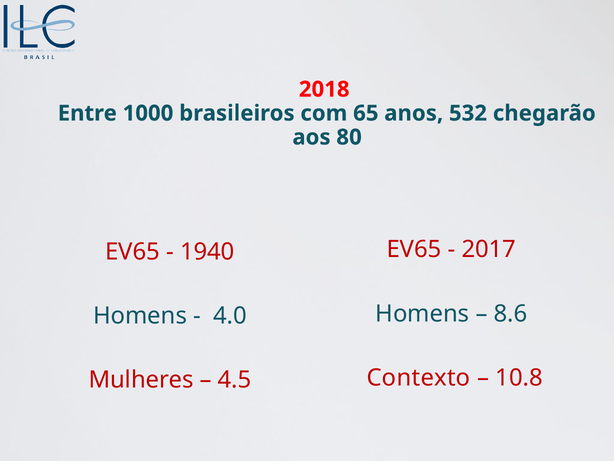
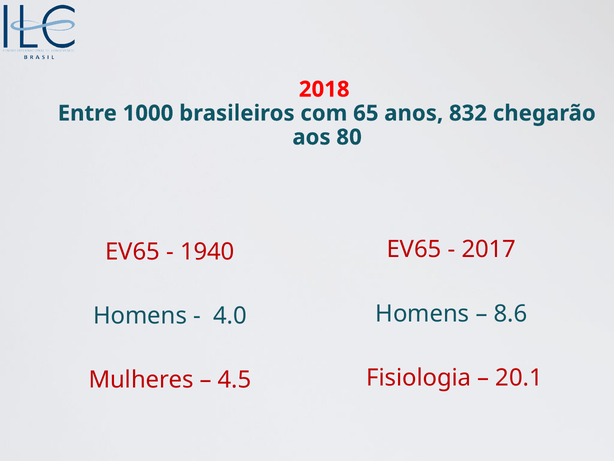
532: 532 -> 832 (468, 113)
Contexto: Contexto -> Fisiologia (419, 378)
10.8: 10.8 -> 20.1 (519, 378)
